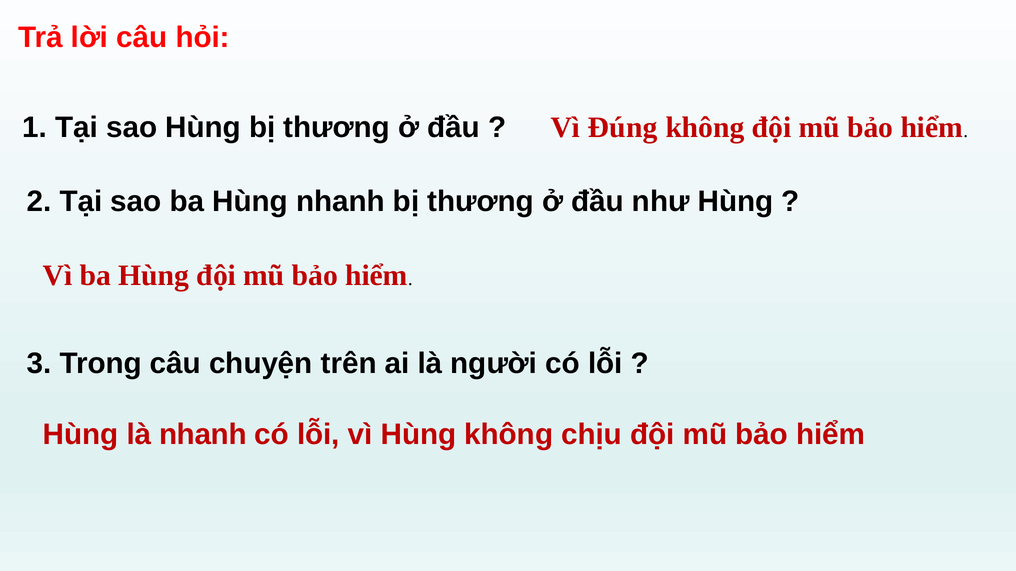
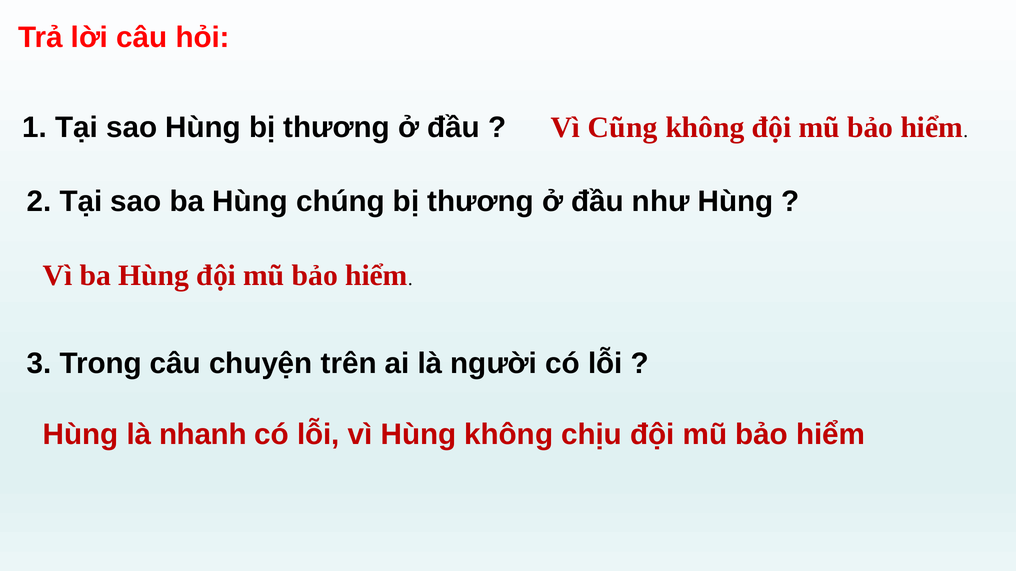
Đúng: Đúng -> Cũng (623, 128)
Hùng nhanh: nhanh -> chúng (340, 202)
